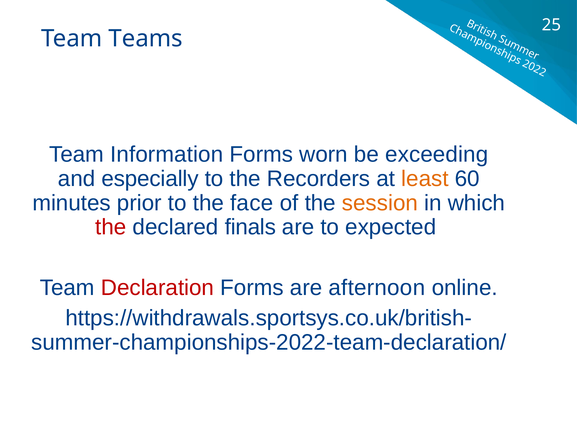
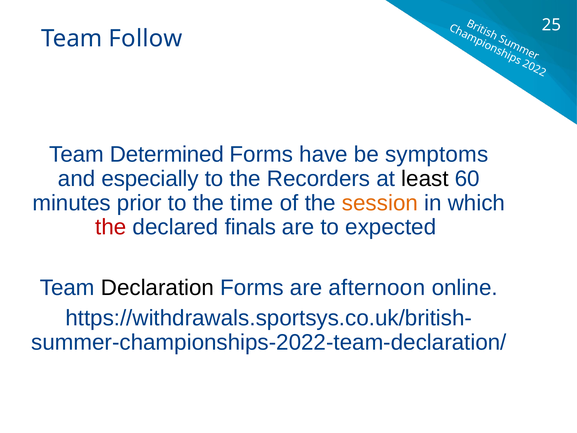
Teams: Teams -> Follow (146, 38)
Information: Information -> Determined (167, 154)
worn: worn -> have (324, 154)
exceeding: exceeding -> symptoms (437, 154)
least colour: orange -> black (425, 179)
face: face -> time (252, 203)
Declaration colour: red -> black (157, 288)
